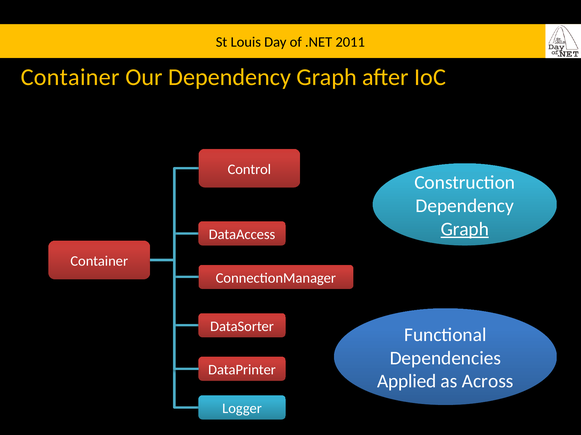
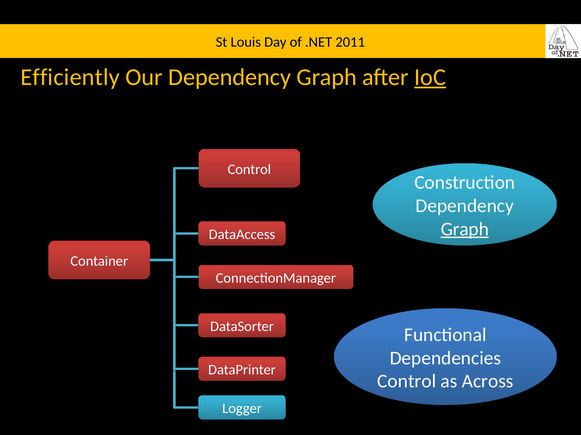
Container: Container -> Efficiently (70, 77)
IoC underline: none -> present (430, 77)
Applied: Applied -> Control (407, 382)
